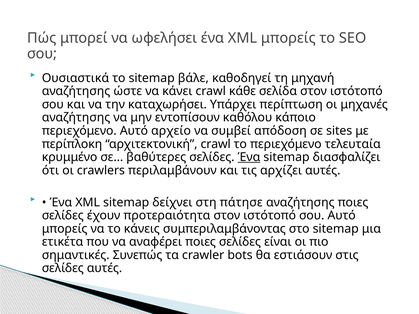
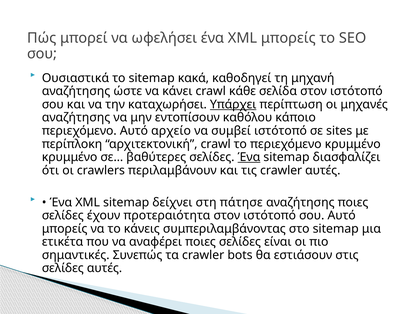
βάλε: βάλε -> κακά (193, 78)
Υπάρχει underline: none -> present (233, 105)
συμβεί απόδοση: απόδοση -> ιστότοπό (281, 131)
περιεχόμενο τελευταία: τελευταία -> κρυμμένο (353, 144)
τις αρχίζει: αρχίζει -> crawler (281, 171)
